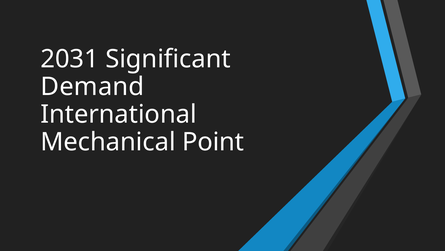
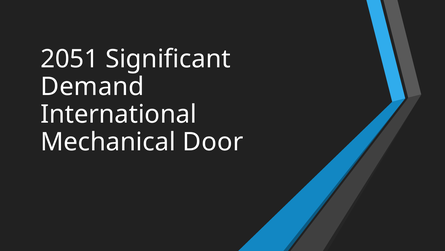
2031: 2031 -> 2051 (70, 59)
Point: Point -> Door (213, 142)
